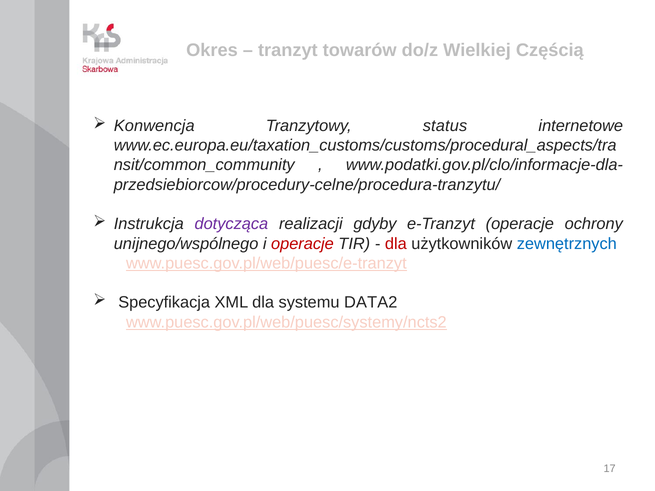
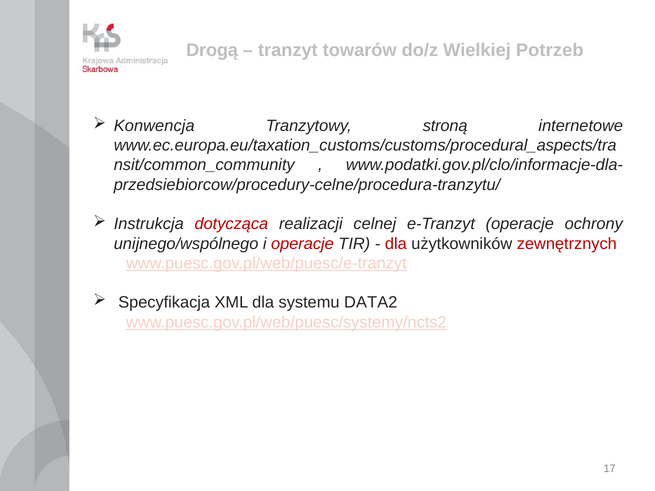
Okres: Okres -> Drogą (212, 50)
Częścią: Częścią -> Potrzeb (550, 50)
status: status -> stroną (445, 126)
dotycząca colour: purple -> red (231, 224)
gdyby: gdyby -> celnej (375, 224)
zewnętrznych colour: blue -> red (567, 244)
